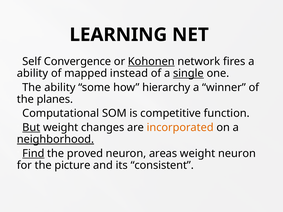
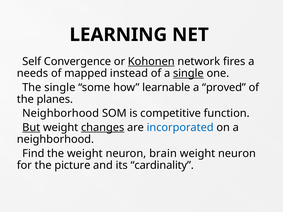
ability: ability -> needs (33, 73)
The ability: ability -> single (60, 87)
hierarchy: hierarchy -> learnable (166, 87)
winner: winner -> proved (224, 87)
Computational: Computational -> Neighborhood (61, 113)
changes underline: none -> present (103, 128)
incorporated colour: orange -> blue (180, 128)
neighborhood underline: present -> none (55, 139)
Find underline: present -> none (33, 154)
the proved: proved -> weight (85, 154)
areas: areas -> brain (163, 154)
consistent: consistent -> cardinality (162, 165)
